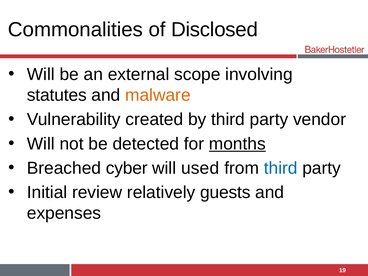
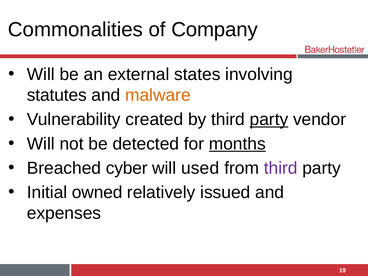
Disclosed: Disclosed -> Company (215, 30)
scope: scope -> states (197, 74)
party underline: none -> present (269, 119)
third colour: blue -> purple (281, 168)
review: review -> owned (97, 192)
guests: guests -> issued (225, 192)
